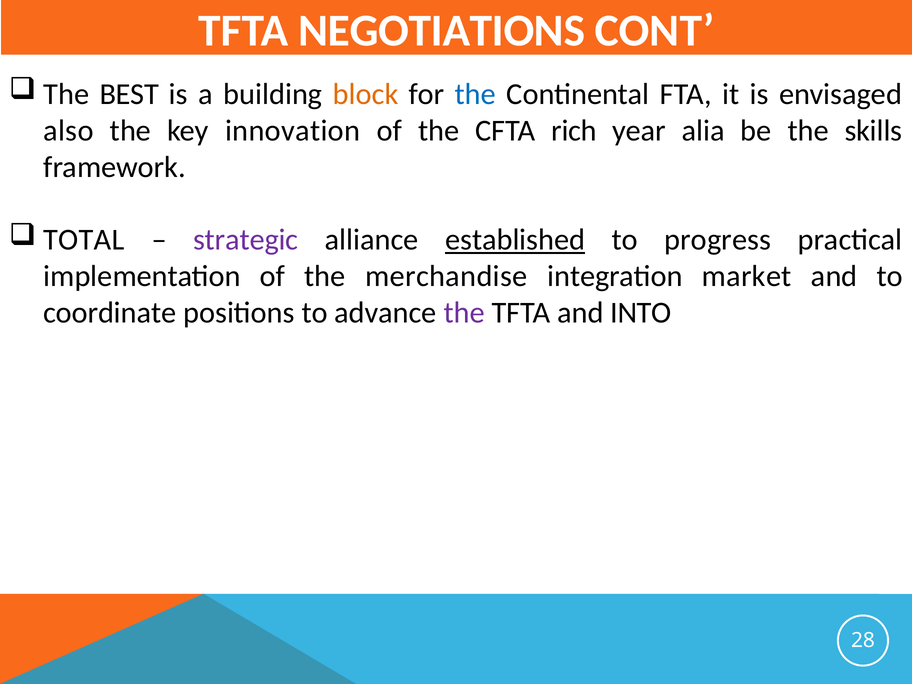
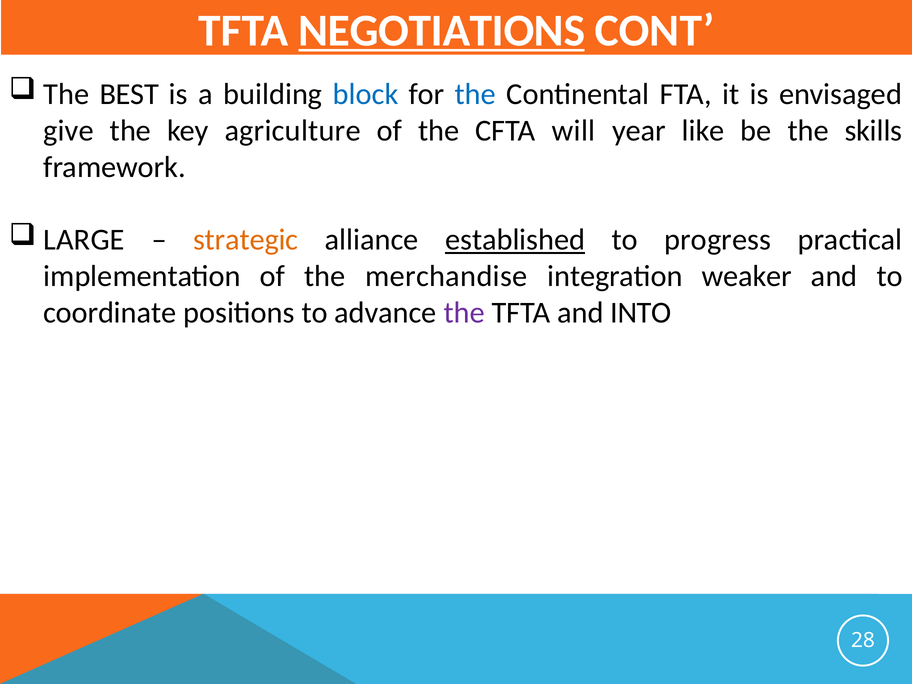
NEGOTIATIONS underline: none -> present (442, 31)
block colour: orange -> blue (366, 94)
also: also -> give (69, 130)
innovation: innovation -> agriculture (293, 130)
rich: rich -> will (574, 130)
alia: alia -> like (703, 130)
TOTAL: TOTAL -> LARGE (84, 240)
strategic colour: purple -> orange (246, 240)
market: market -> weaker (747, 276)
